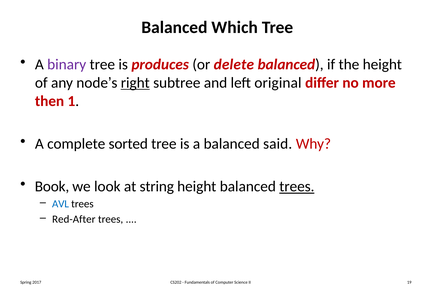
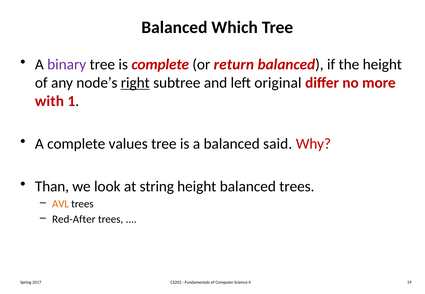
is produces: produces -> complete (160, 64)
delete: delete -> return (234, 64)
then: then -> with (49, 101)
sorted: sorted -> values (128, 144)
Book: Book -> Than (52, 187)
trees underline: present -> none (297, 187)
AVL colour: blue -> orange (61, 204)
